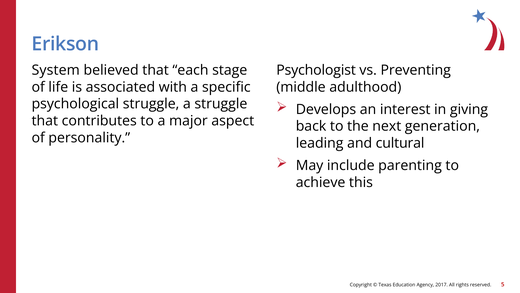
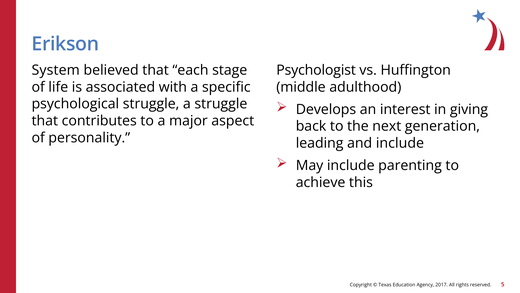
Preventing: Preventing -> Huffington (416, 70)
and cultural: cultural -> include (400, 143)
